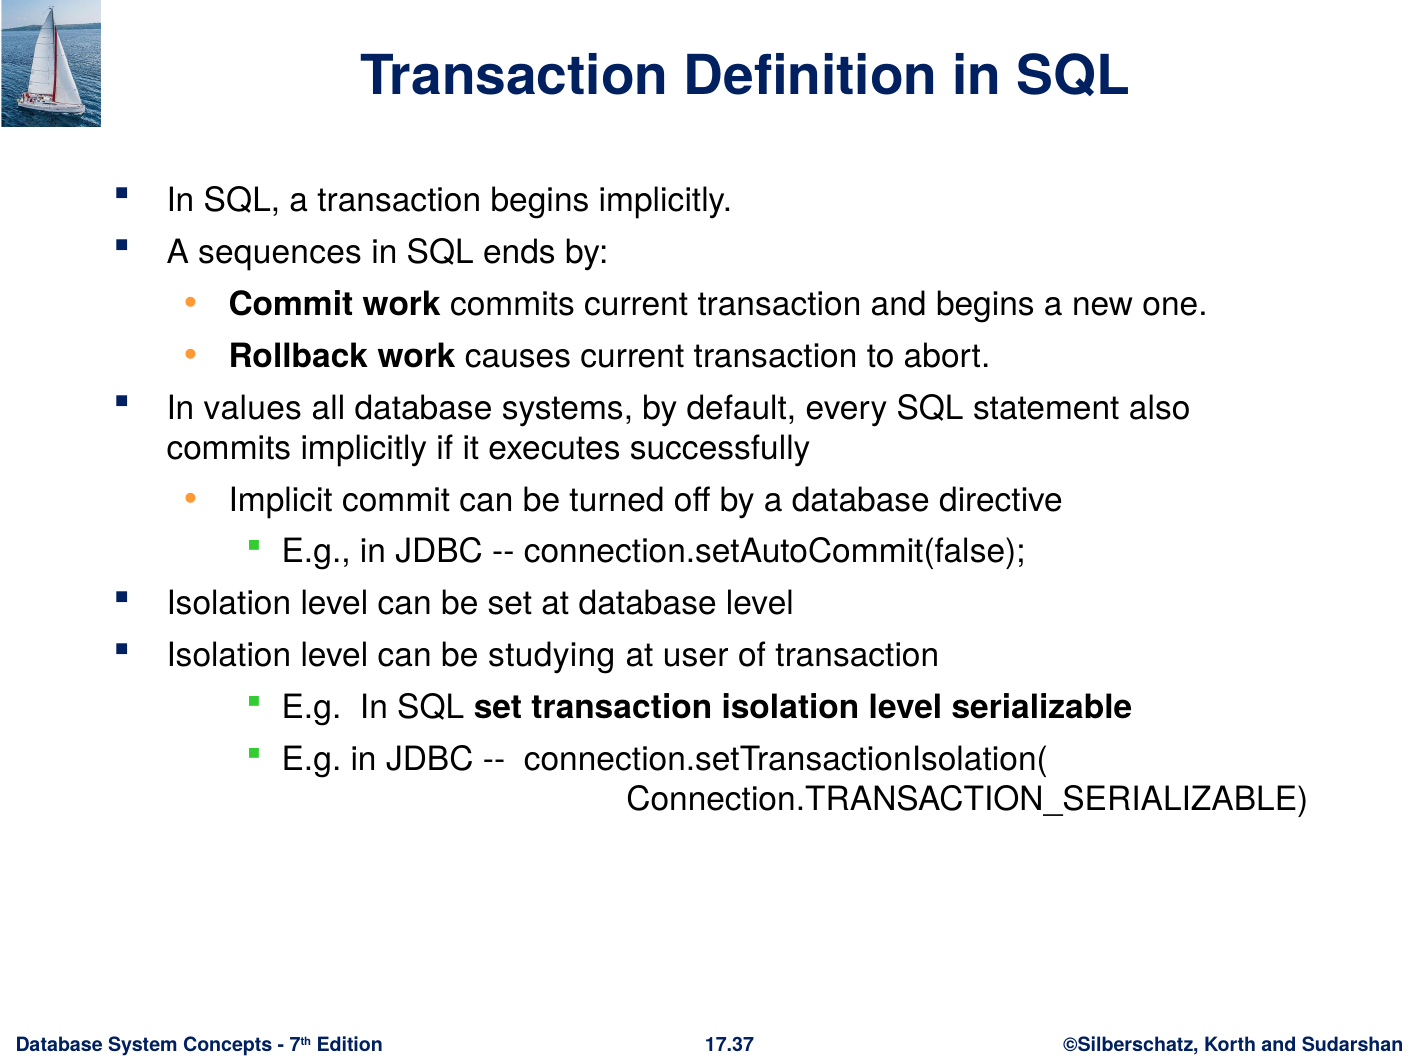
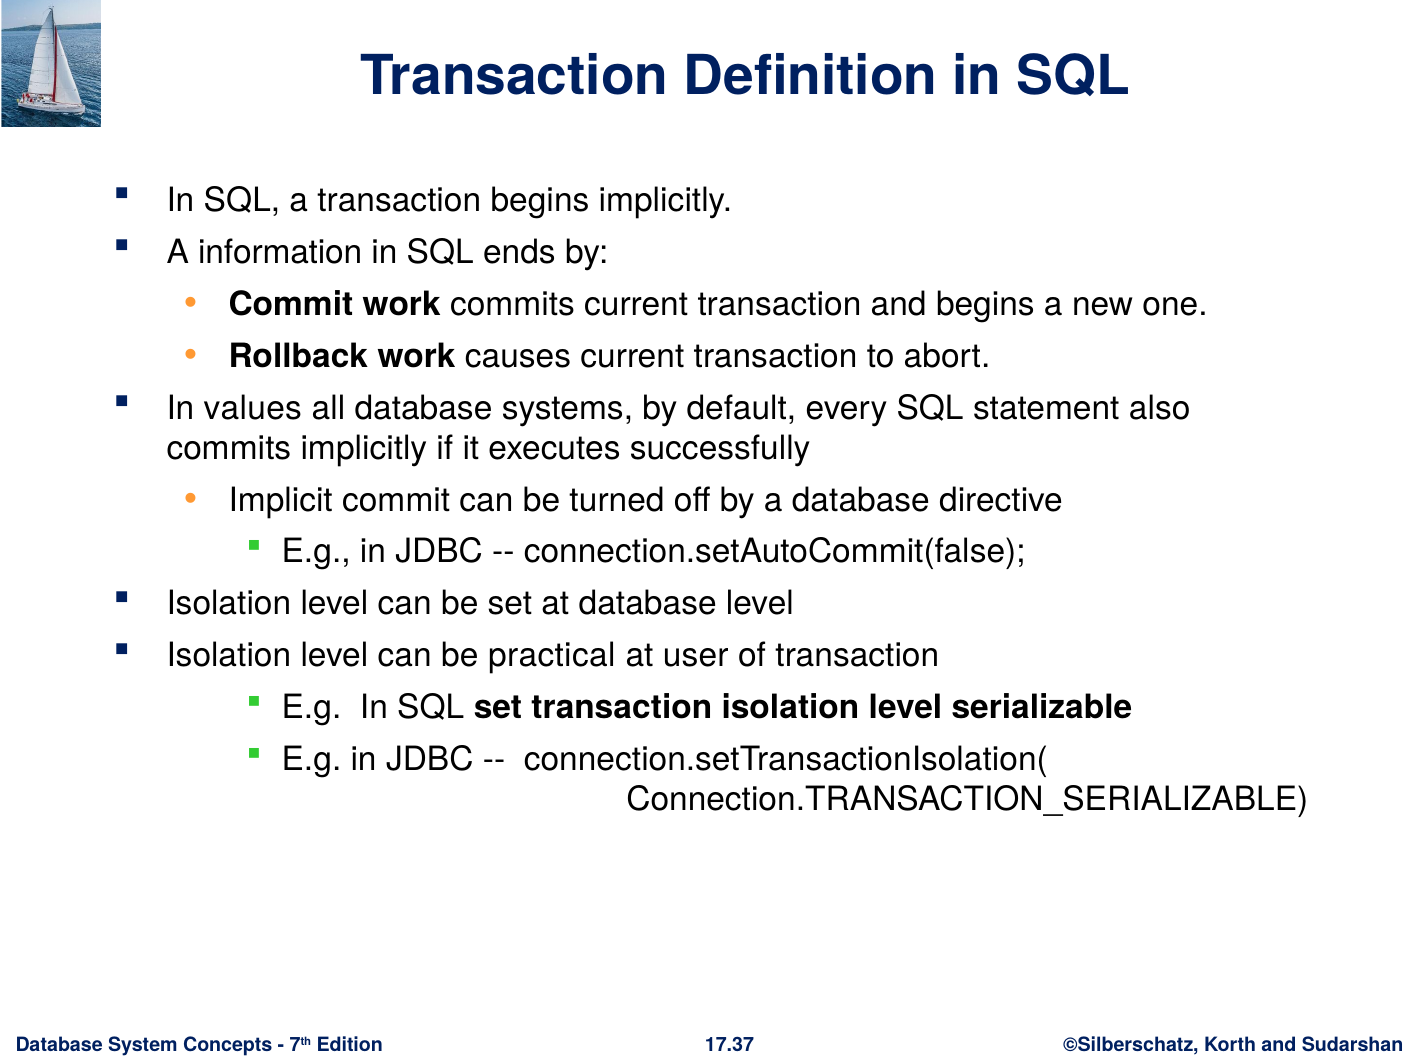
sequences: sequences -> information (280, 252)
studying: studying -> practical (552, 656)
